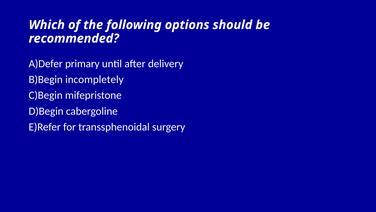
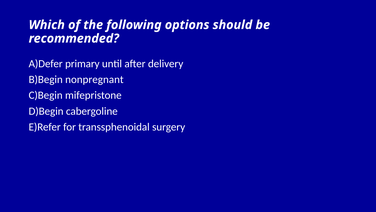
incompletely: incompletely -> nonpregnant (94, 79)
